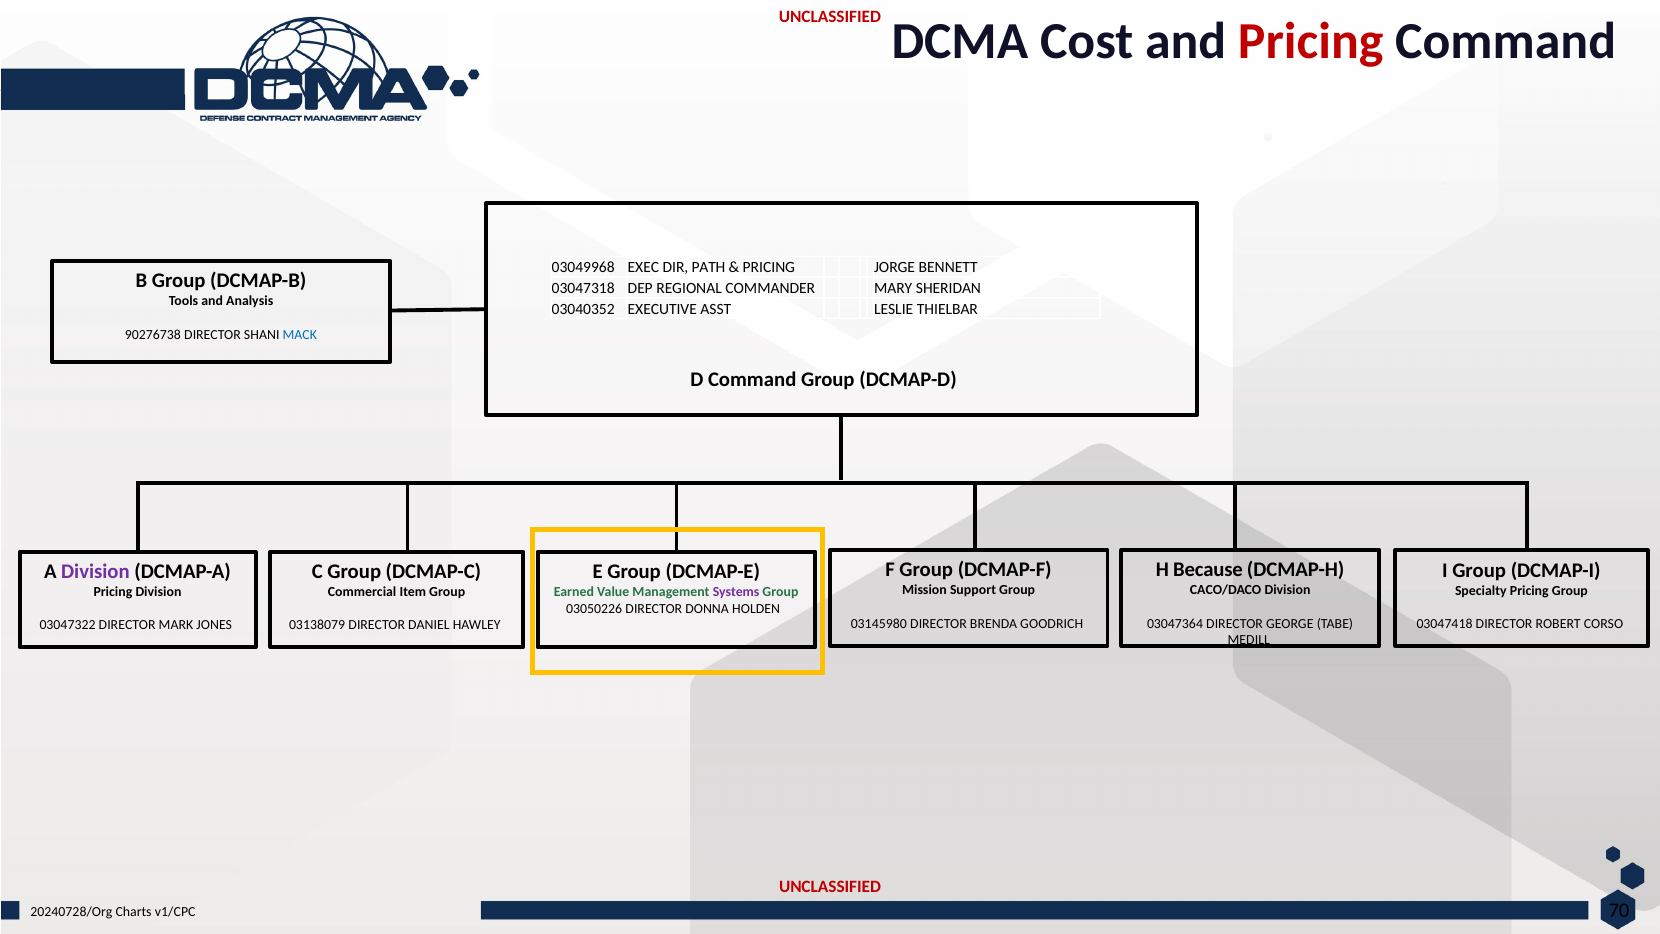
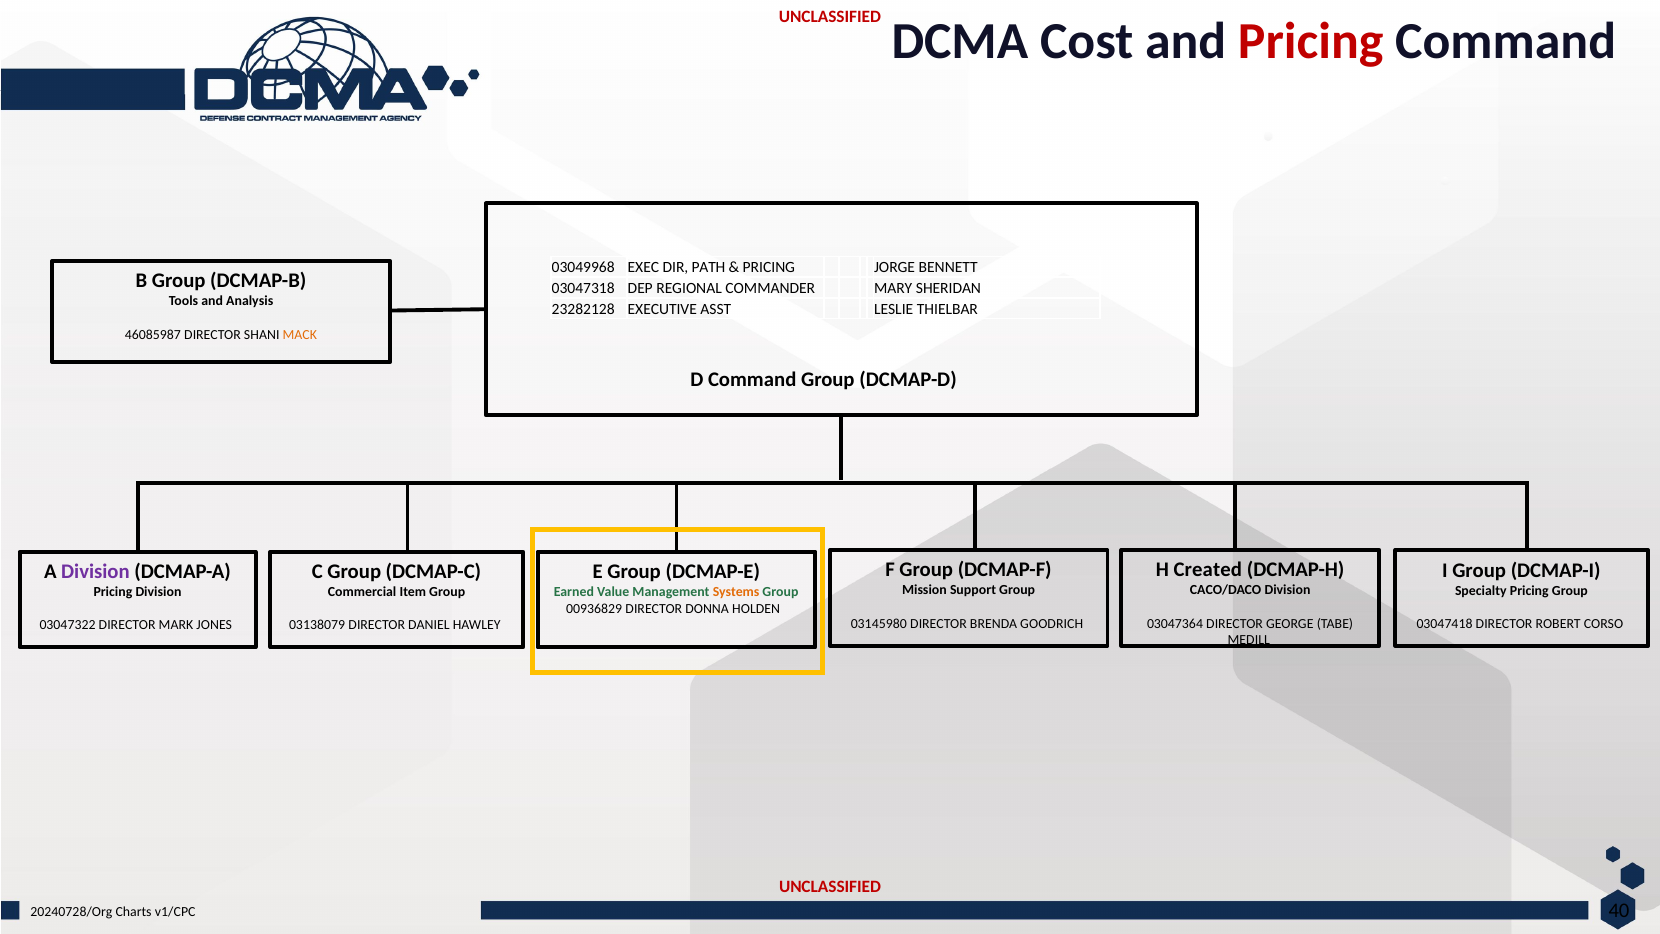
03040352: 03040352 -> 23282128 (583, 309)
90276738: 90276738 -> 46085987 (153, 334)
MACK colour: blue -> orange (300, 334)
Because: Because -> Created (1208, 570)
Systems colour: purple -> orange (736, 592)
03050226: 03050226 -> 00936829 (594, 608)
70: 70 -> 40 (1619, 910)
